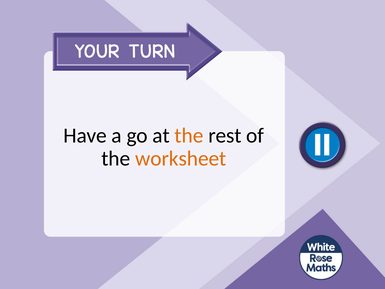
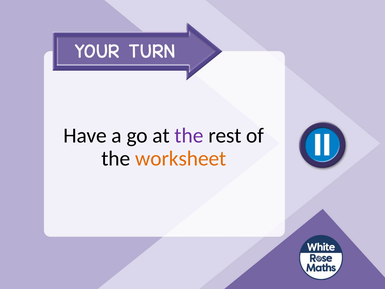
the colour: orange -> purple (189, 135)
